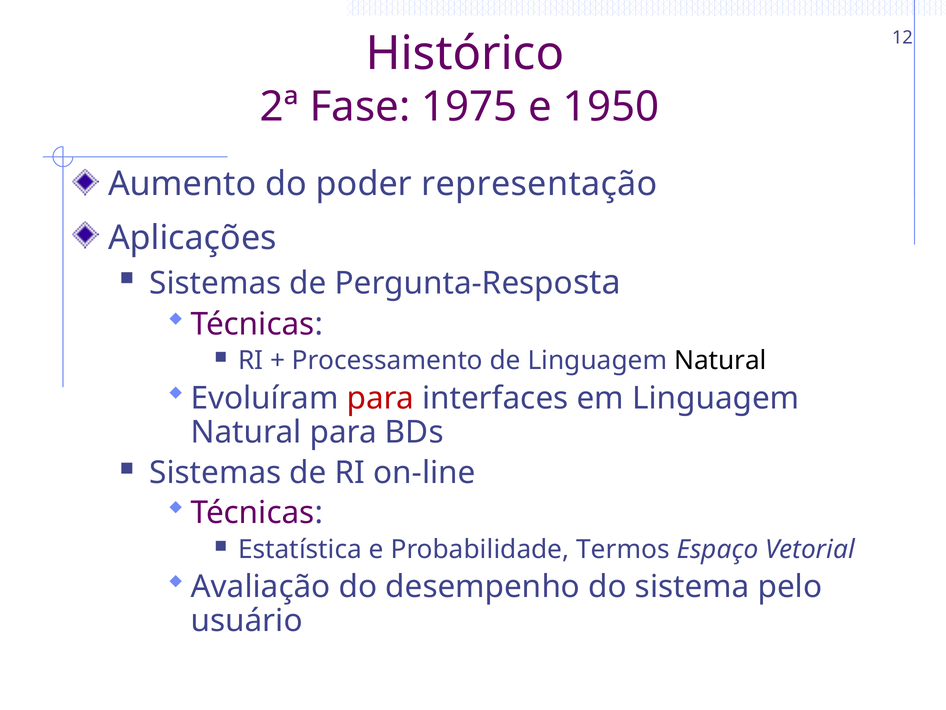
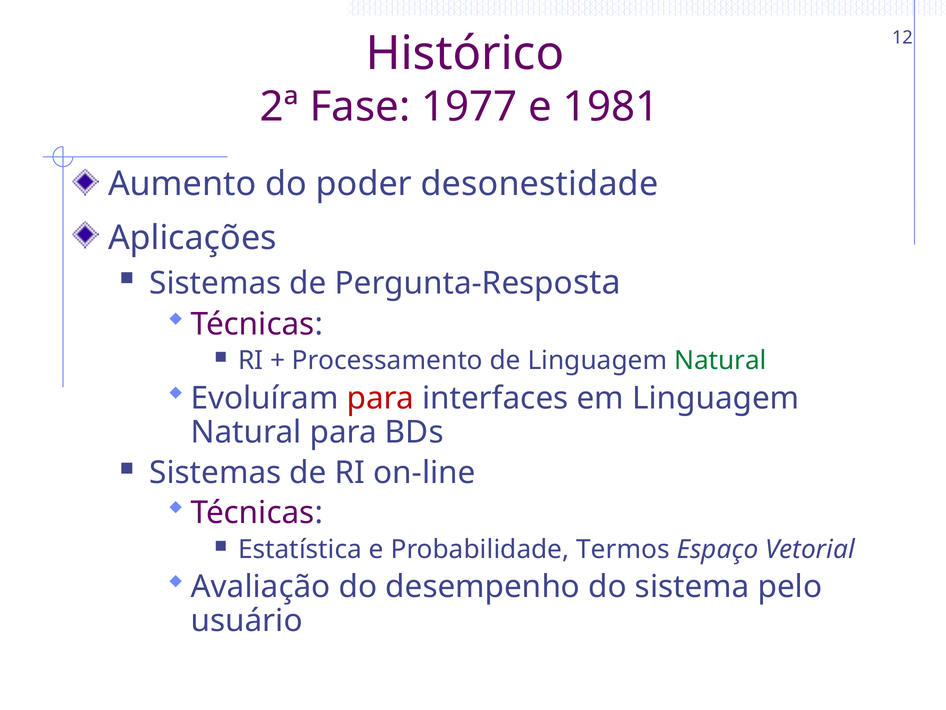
1975: 1975 -> 1977 (469, 107)
1950: 1950 -> 1981 (611, 107)
representação: representação -> desonestidade (540, 184)
Natural colour: black -> green (721, 360)
